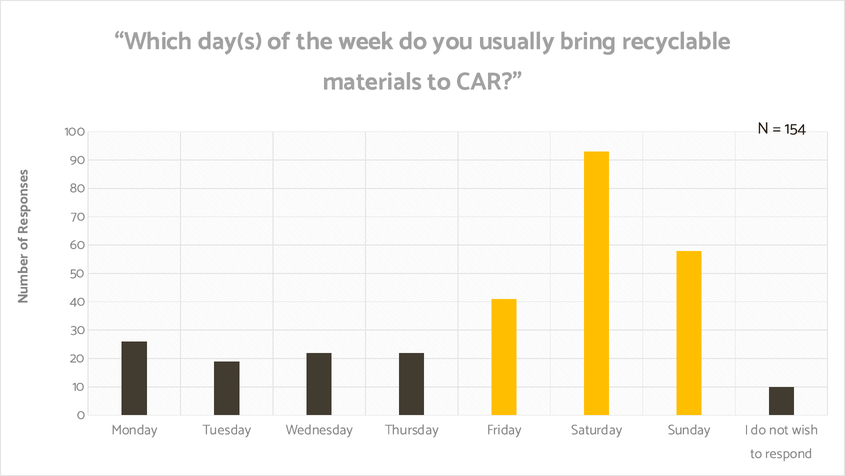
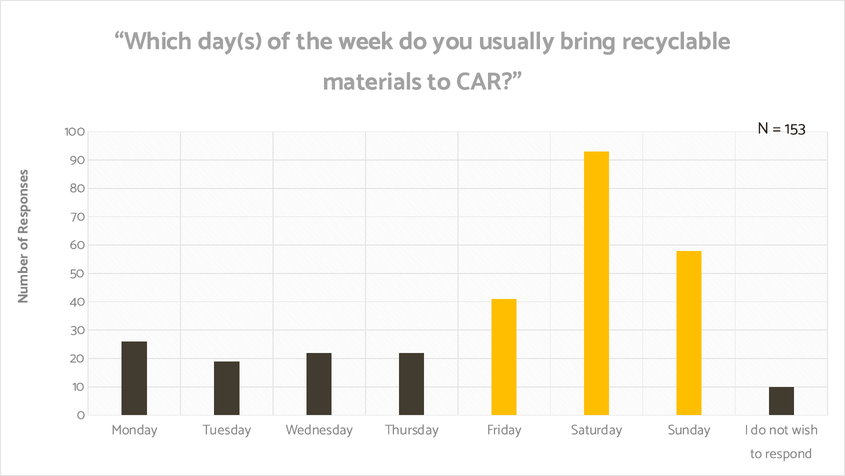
154: 154 -> 153 (795, 128)
